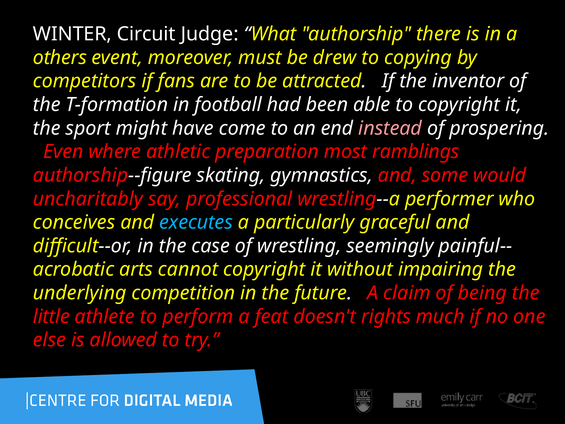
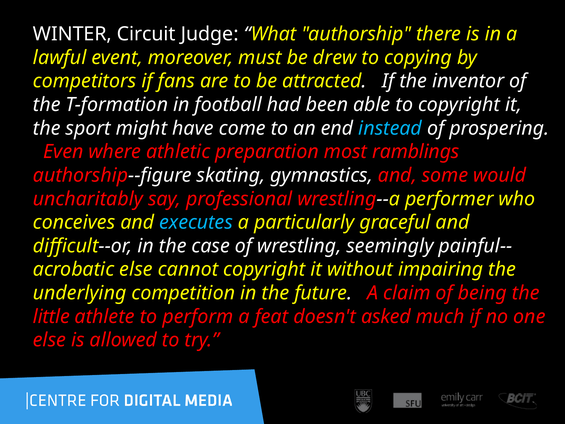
others: others -> lawful (60, 58)
instead colour: pink -> light blue (390, 128)
arts: arts -> else (136, 269)
rights: rights -> asked (386, 316)
